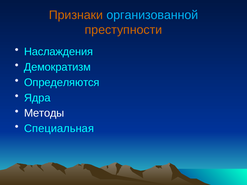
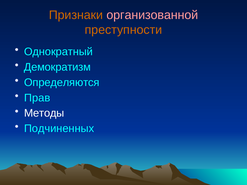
организованной colour: light blue -> pink (152, 15)
Наслаждения: Наслаждения -> Однократный (58, 52)
Ядра: Ядра -> Прав (37, 98)
Специальная: Специальная -> Подчиненных (59, 129)
